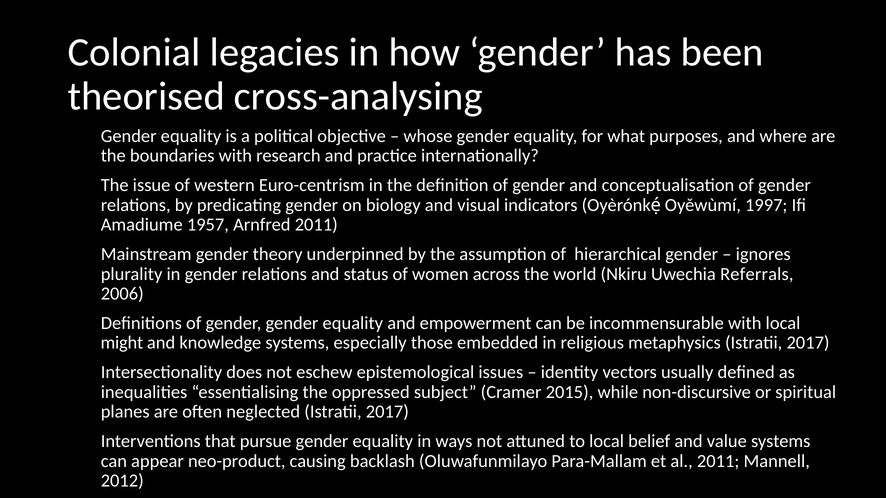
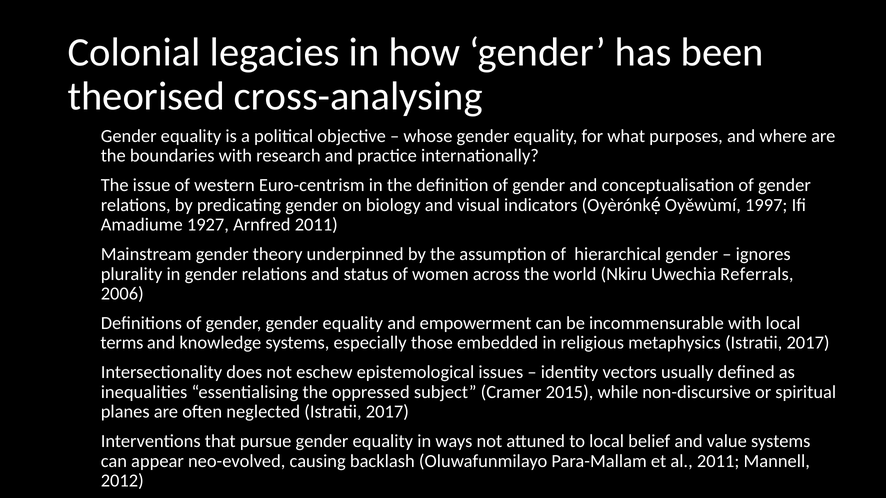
1957: 1957 -> 1927 (208, 225)
might: might -> terms (122, 343)
neo-product: neo-product -> neo-evolved (237, 461)
